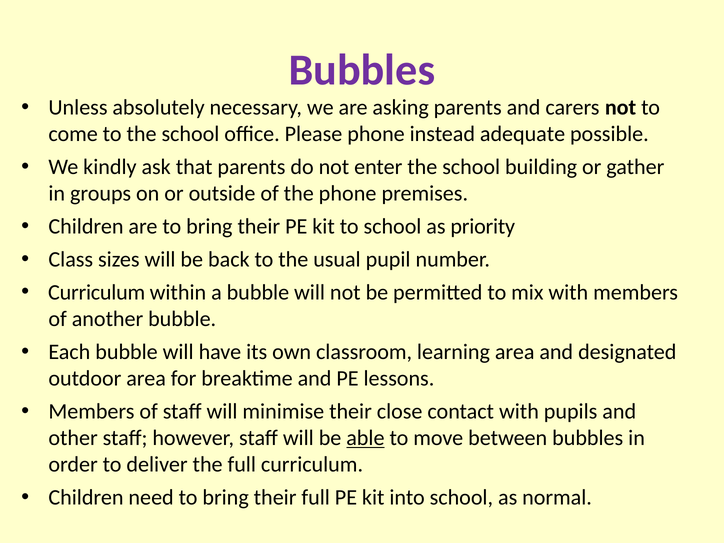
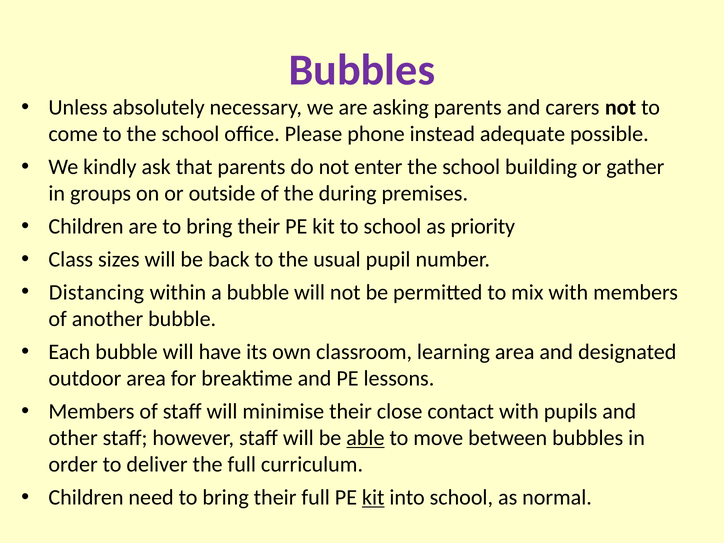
the phone: phone -> during (348, 193)
Curriculum: Curriculum -> Distancing (96, 292)
kit underline: none -> present (373, 497)
